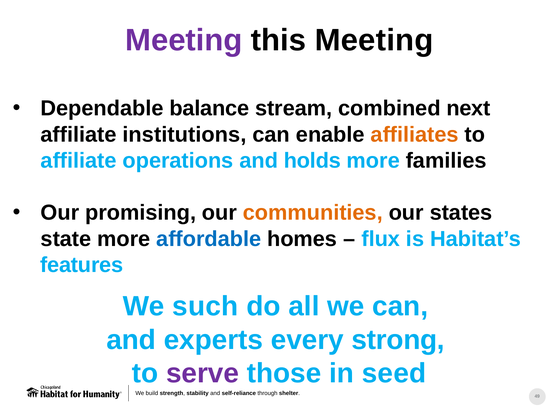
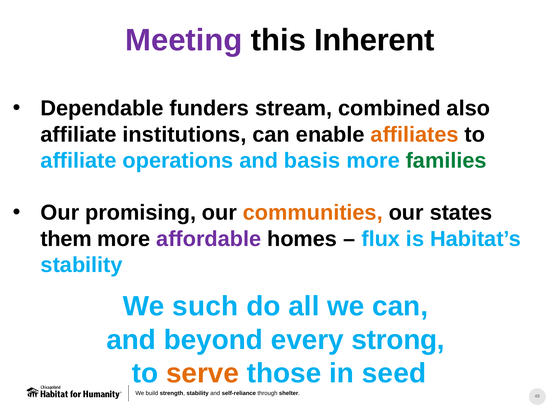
this Meeting: Meeting -> Inherent (374, 40)
balance: balance -> funders (209, 108)
next: next -> also (468, 108)
holds: holds -> basis (312, 161)
families colour: black -> green (446, 161)
state: state -> them (66, 239)
affordable colour: blue -> purple (209, 239)
features: features -> stability (82, 265)
experts: experts -> beyond (213, 340)
serve colour: purple -> orange (203, 374)
